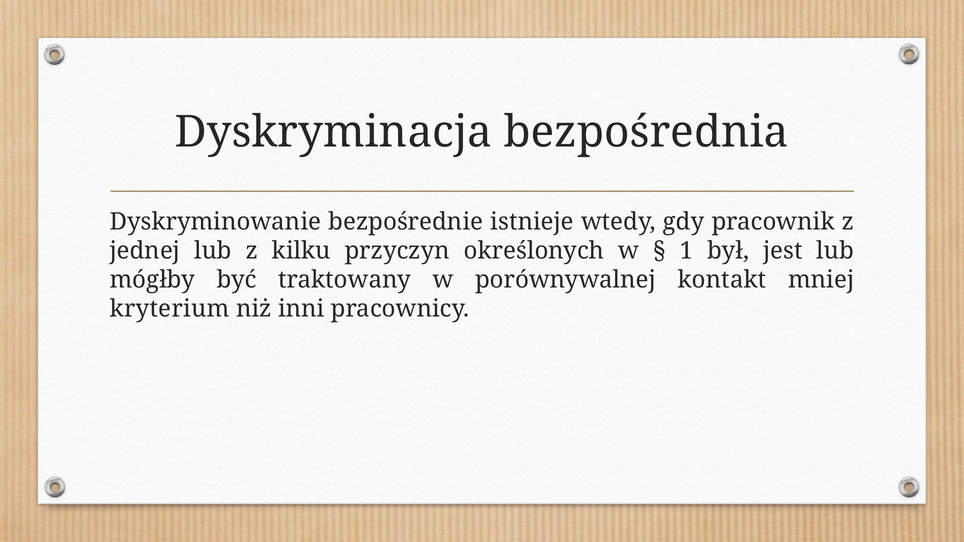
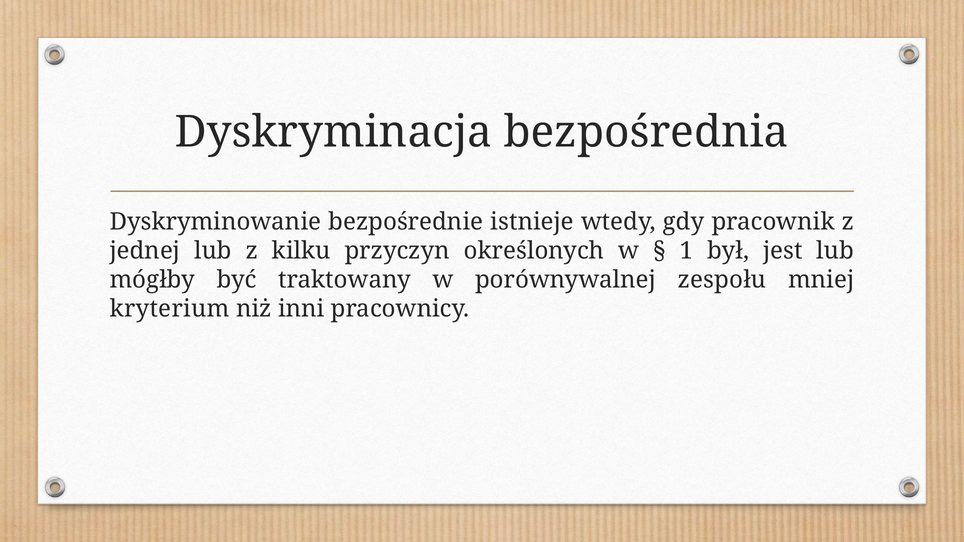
kontakt: kontakt -> zespołu (722, 280)
